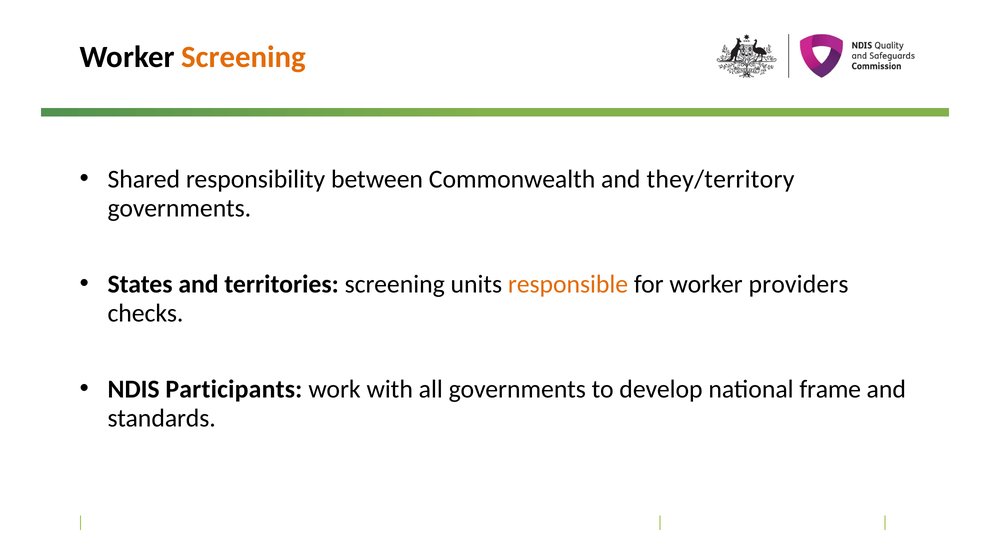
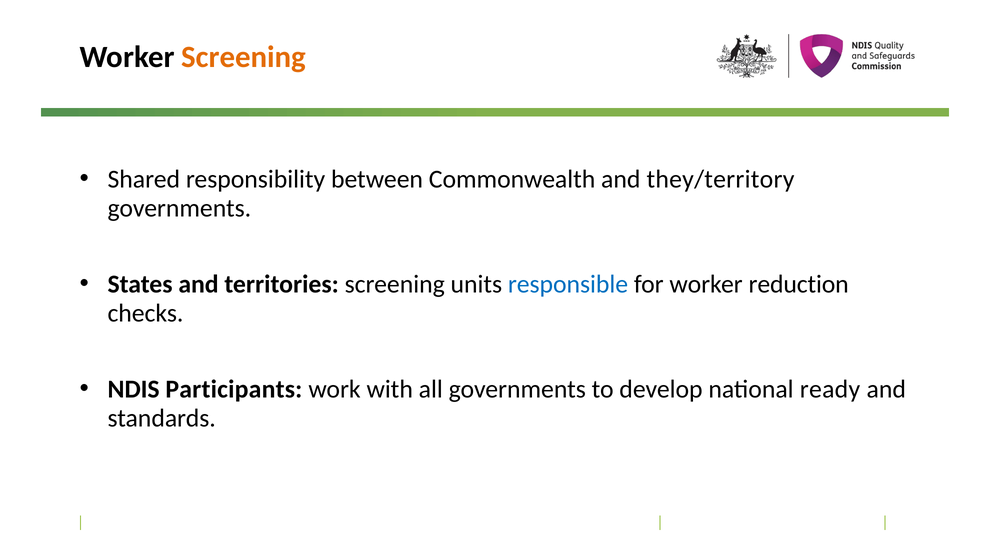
responsible colour: orange -> blue (568, 285)
providers: providers -> reduction (799, 285)
frame: frame -> ready (830, 390)
